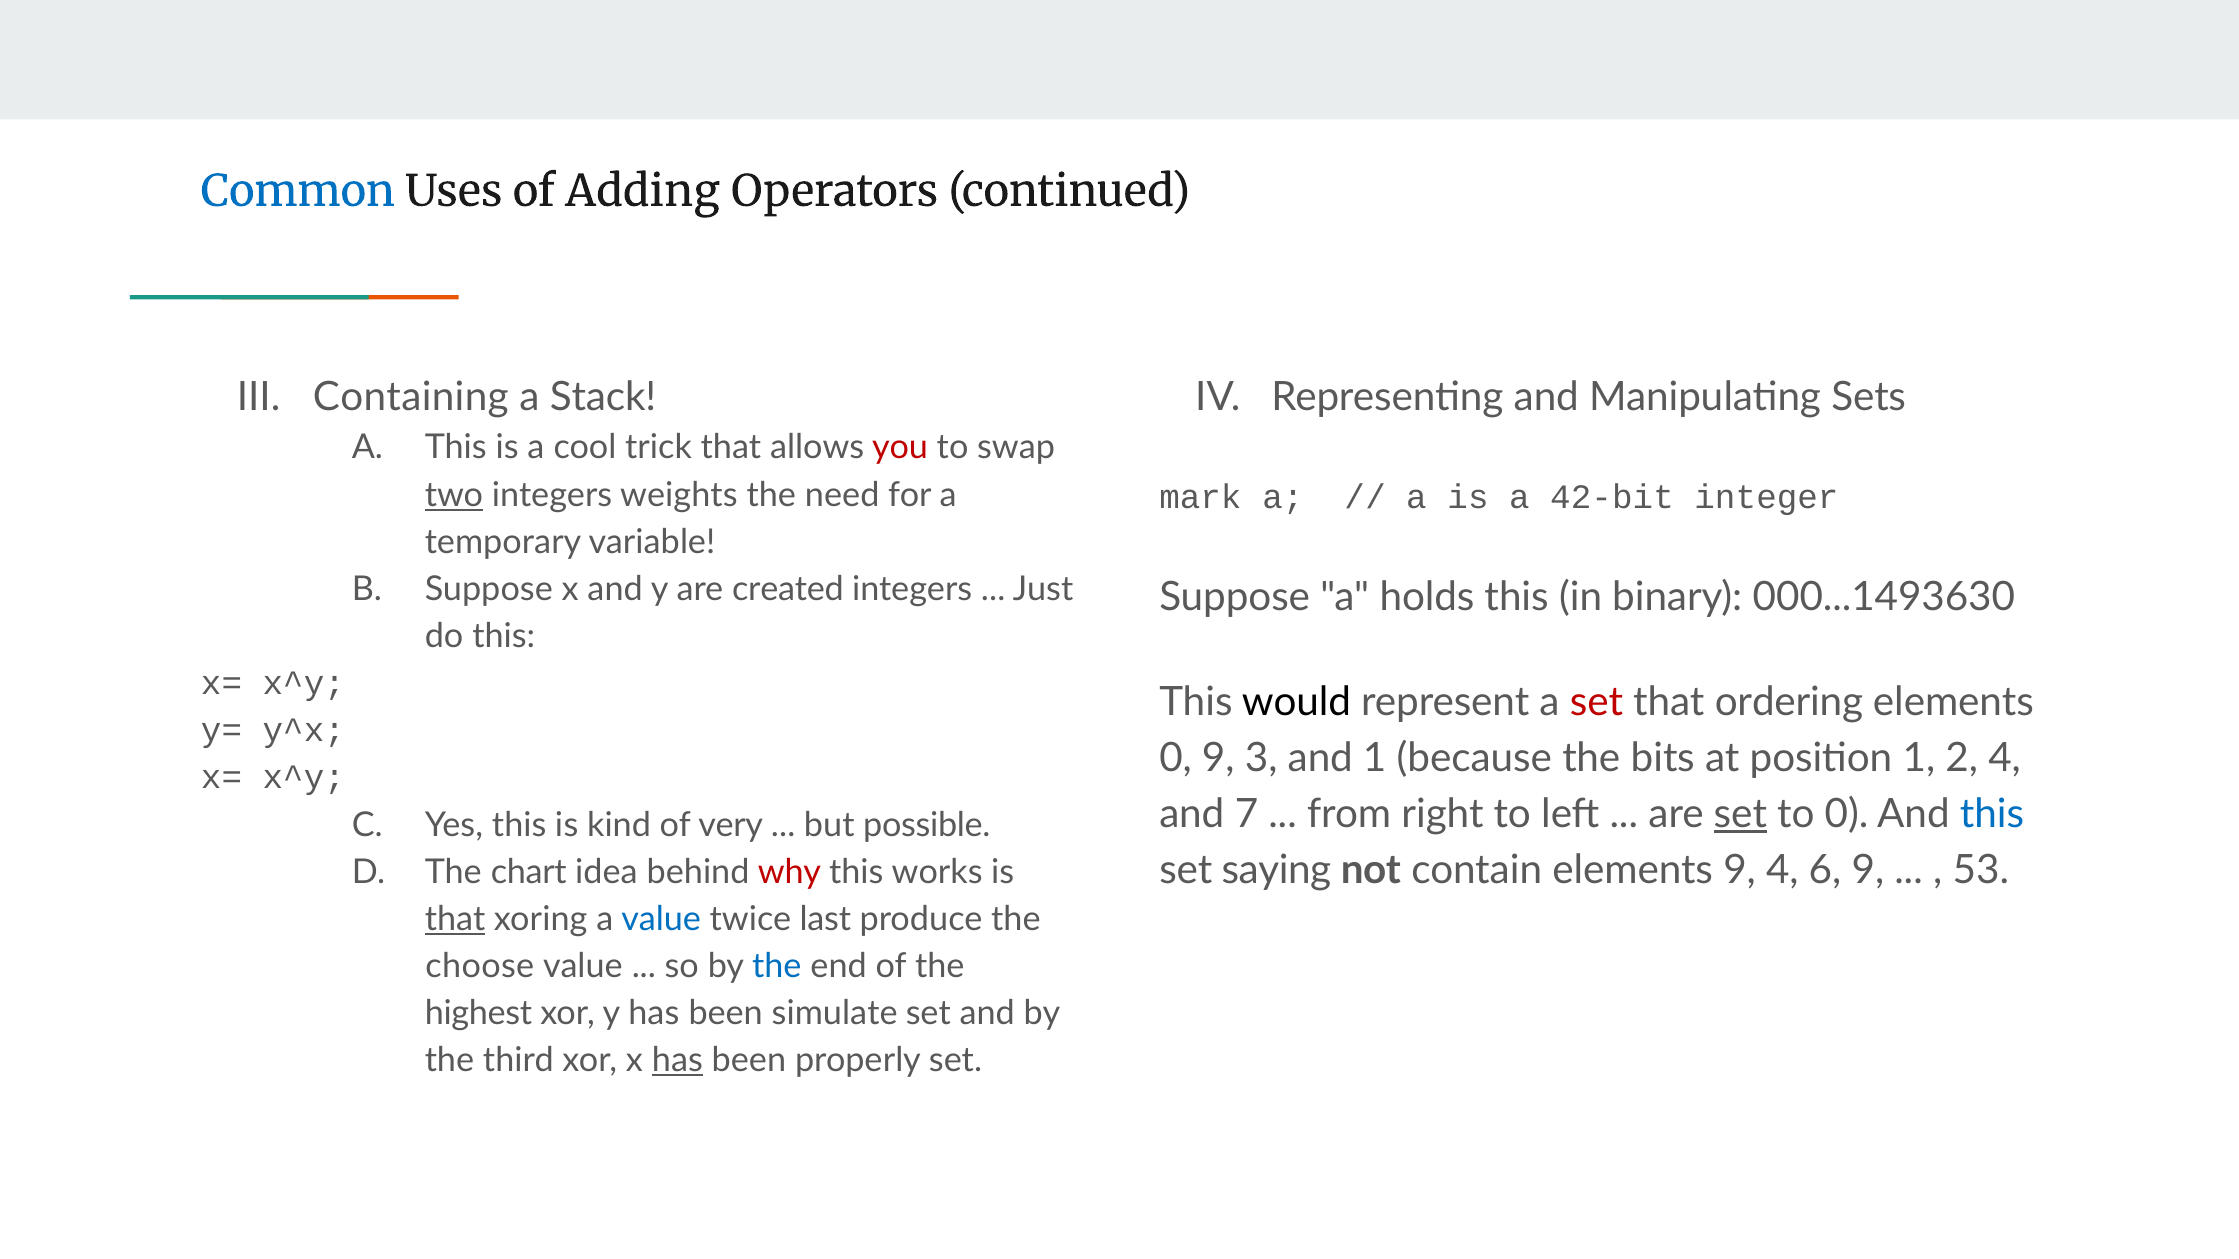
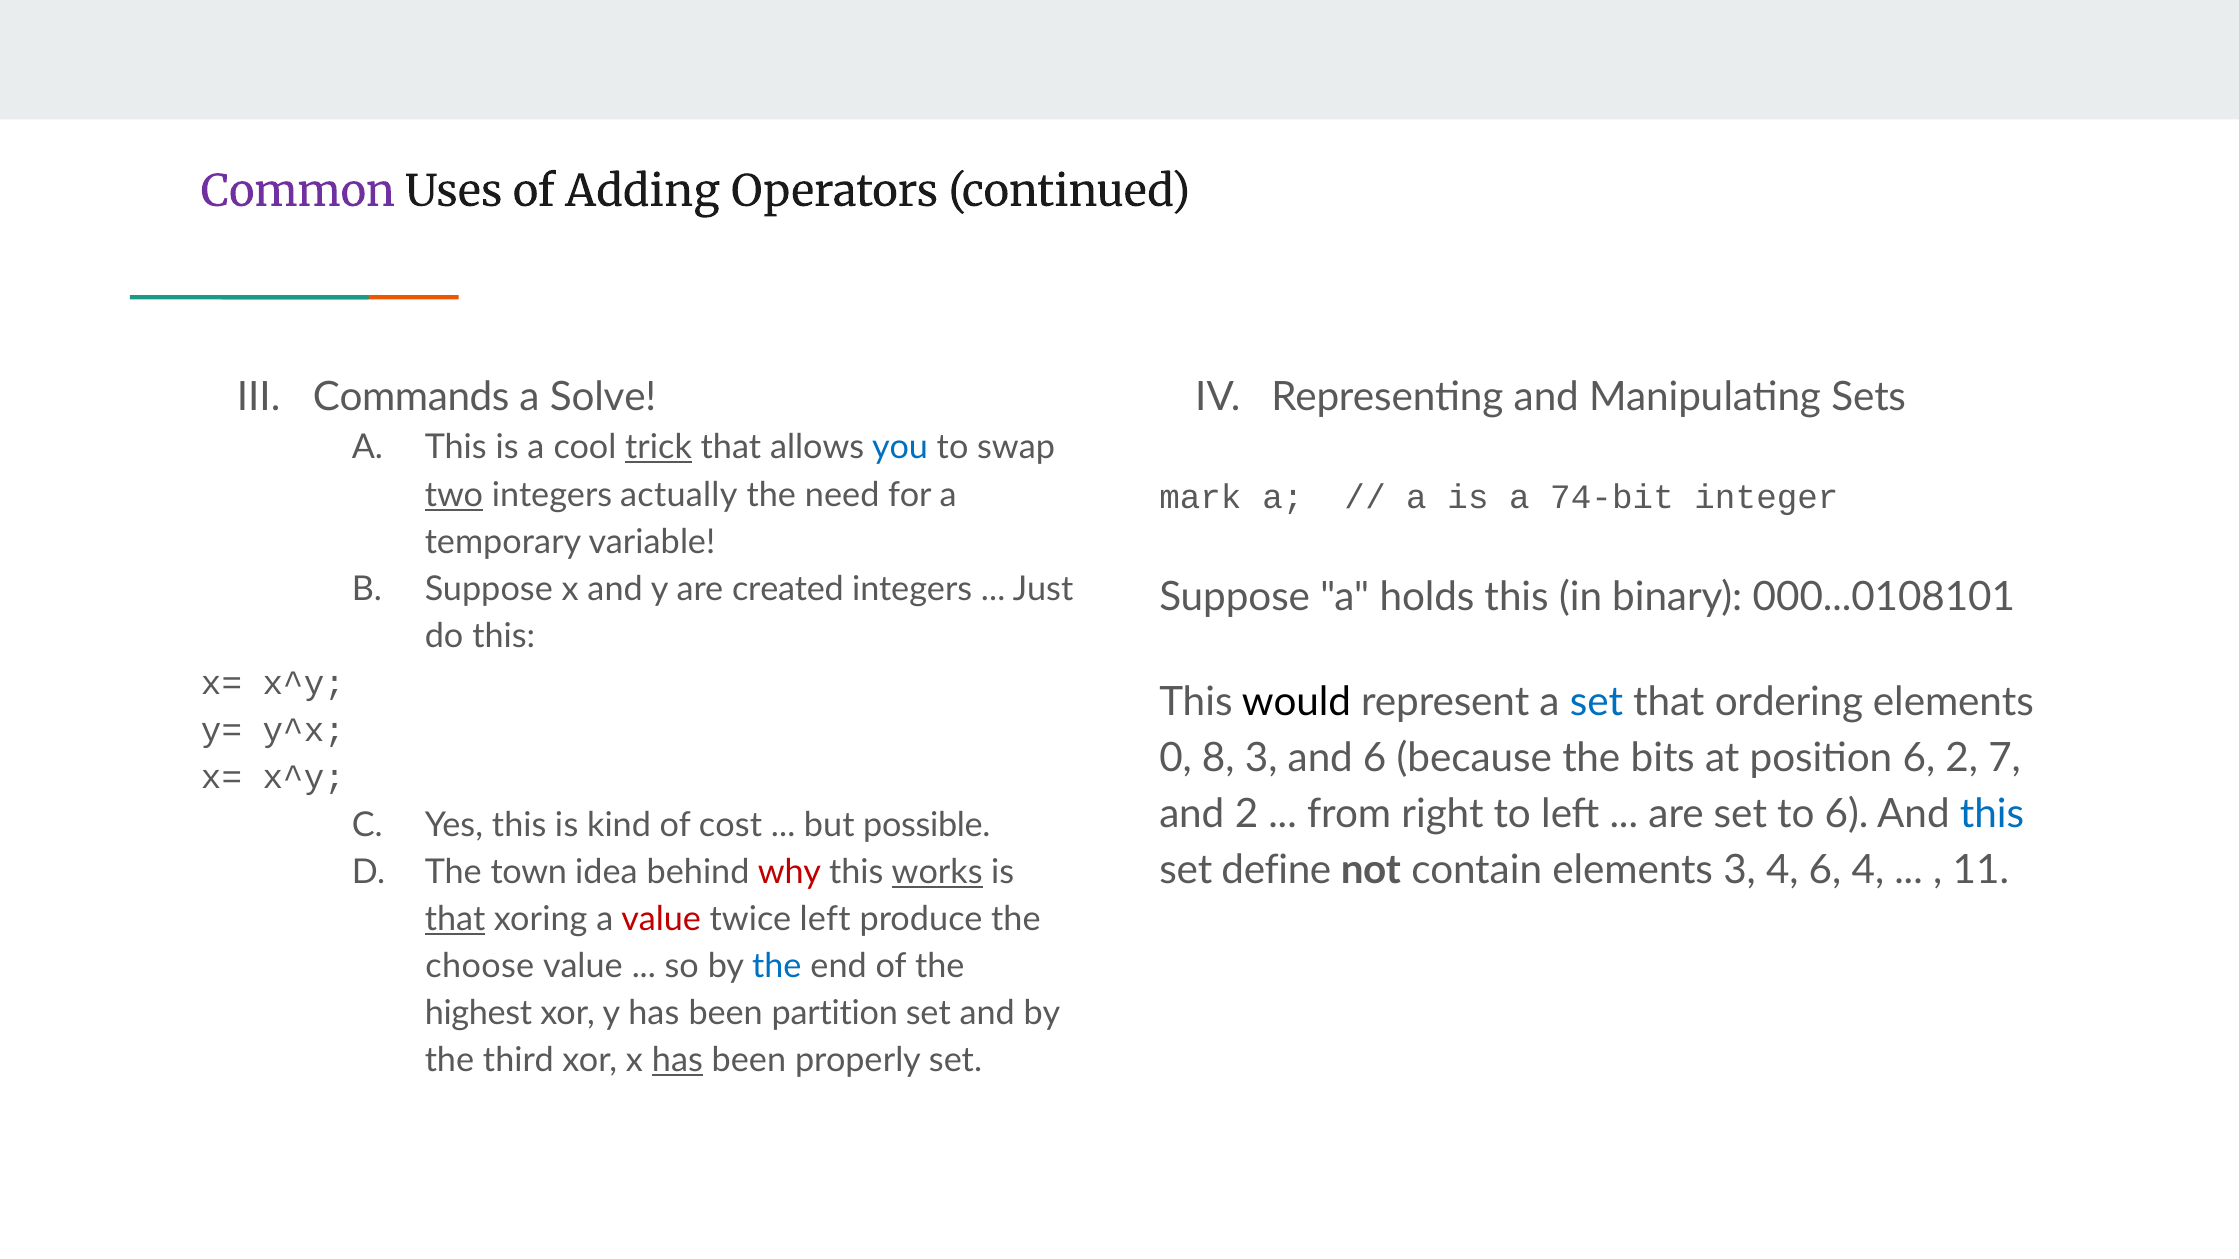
Common colour: blue -> purple (298, 192)
Containing: Containing -> Commands (411, 397)
Stack: Stack -> Solve (603, 397)
trick underline: none -> present (658, 448)
you colour: red -> blue (900, 448)
weights: weights -> actually (679, 495)
42-bit: 42-bit -> 74-bit (1612, 498)
000...1493630: 000...1493630 -> 000...0108101 (1884, 597)
set colour: red -> blue (1597, 703)
0 9: 9 -> 8 (1218, 759)
and 1: 1 -> 6 (1375, 759)
position 1: 1 -> 6 (1919, 759)
2 4: 4 -> 7 (2005, 759)
and 7: 7 -> 2 (1247, 814)
set underline: present -> none (1740, 814)
to 0: 0 -> 6 (1846, 814)
very: very -> cost (731, 825)
saying: saying -> define (1276, 870)
elements 9: 9 -> 3 (1740, 870)
6 9: 9 -> 4 (1868, 870)
53: 53 -> 11 (1981, 870)
chart: chart -> town (529, 872)
works underline: none -> present (937, 872)
value colour: blue -> red (661, 919)
twice last: last -> left (825, 919)
simulate: simulate -> partition (835, 1014)
